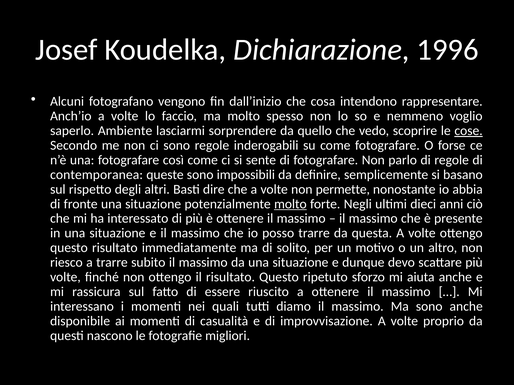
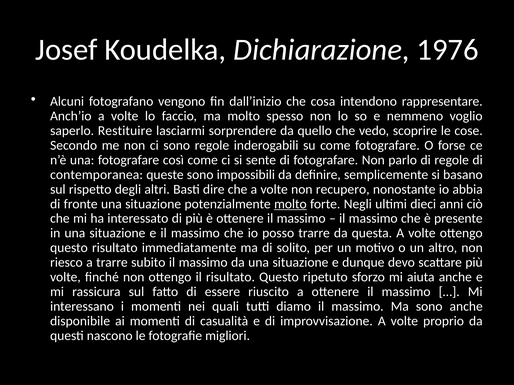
1996: 1996 -> 1976 (448, 50)
Ambiente: Ambiente -> Restituire (125, 131)
cose underline: present -> none (469, 131)
permette: permette -> recupero (343, 190)
